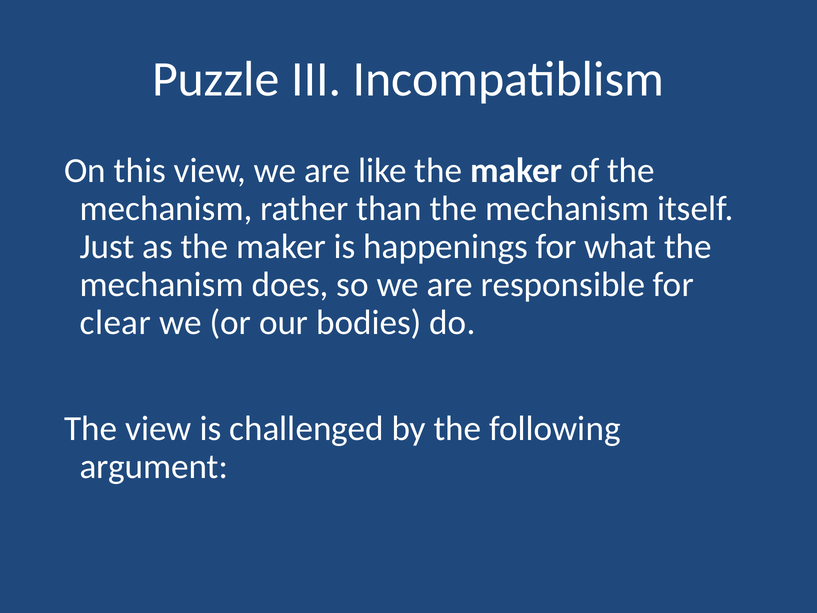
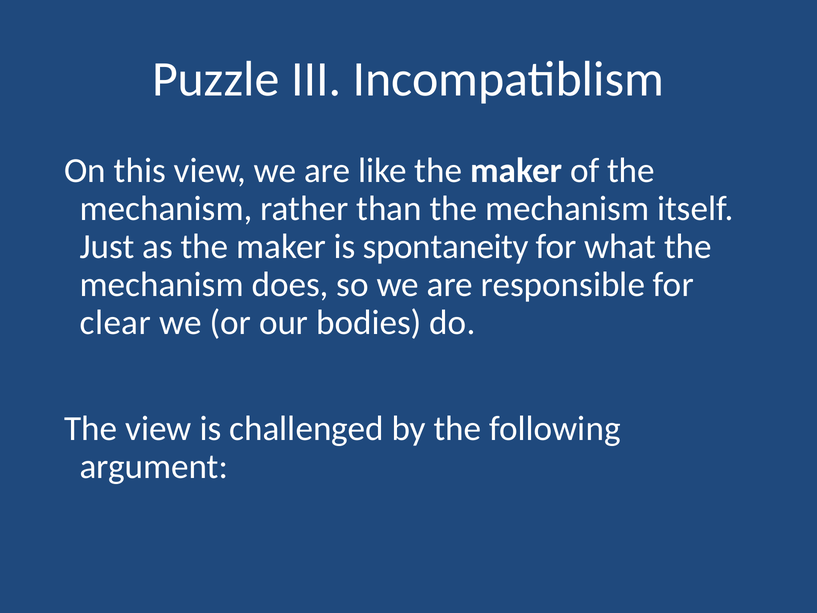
happenings: happenings -> spontaneity (446, 247)
